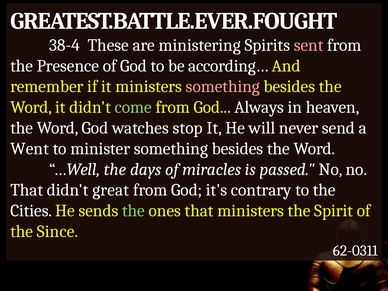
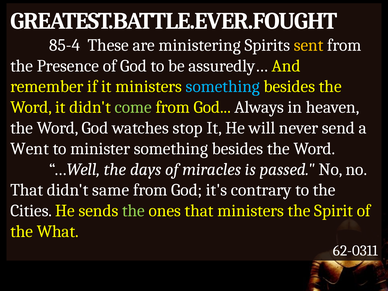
38-4: 38-4 -> 85-4 (65, 45)
sent colour: pink -> yellow (309, 45)
according…: according… -> assuredly… (228, 66)
something colour: pink -> light blue (223, 87)
great: great -> same (111, 190)
Since: Since -> What (58, 231)
